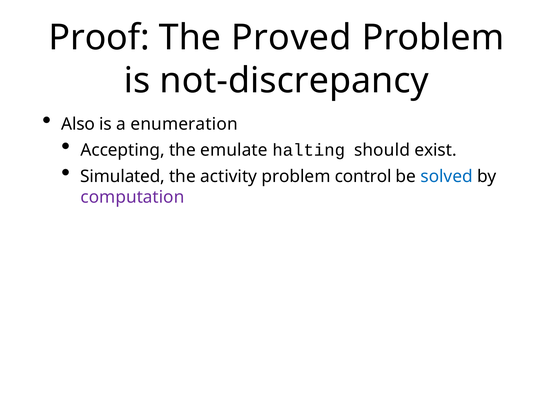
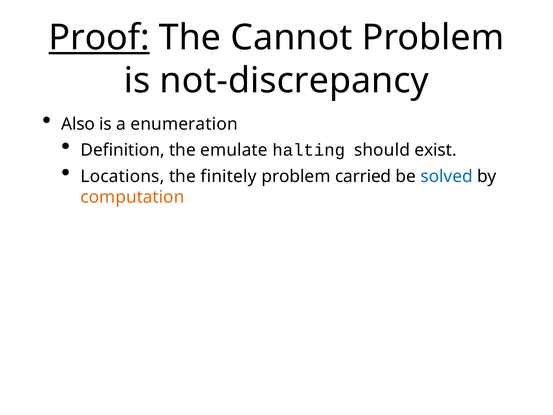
Proof underline: none -> present (99, 38)
Proved: Proved -> Cannot (291, 38)
Accepting: Accepting -> Definition (123, 150)
Simulated: Simulated -> Locations (122, 176)
activity: activity -> finitely (229, 176)
control: control -> carried (363, 176)
computation colour: purple -> orange (132, 197)
